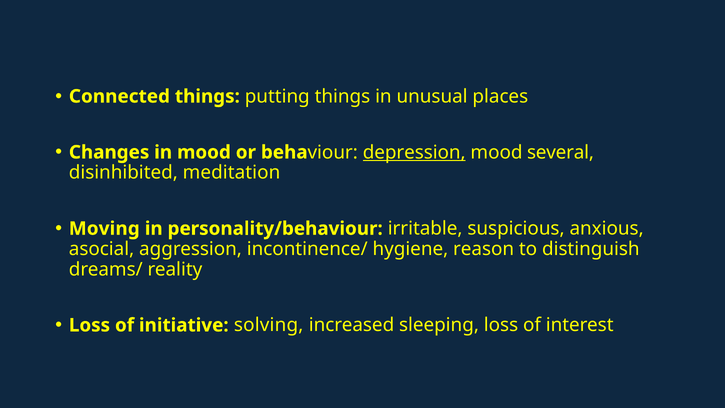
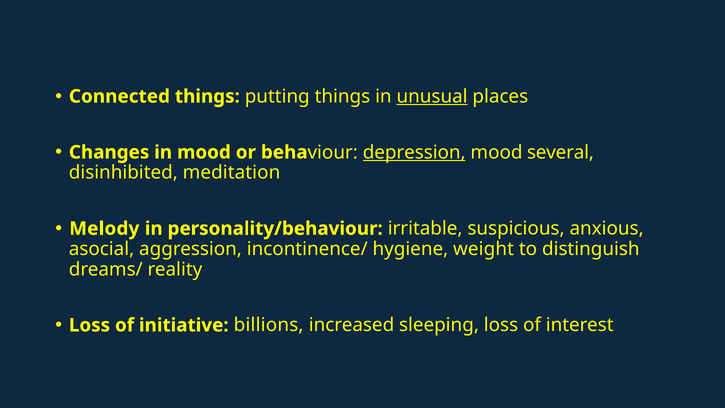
unusual underline: none -> present (432, 96)
Moving: Moving -> Melody (104, 228)
reason: reason -> weight (484, 249)
solving: solving -> billions (269, 325)
